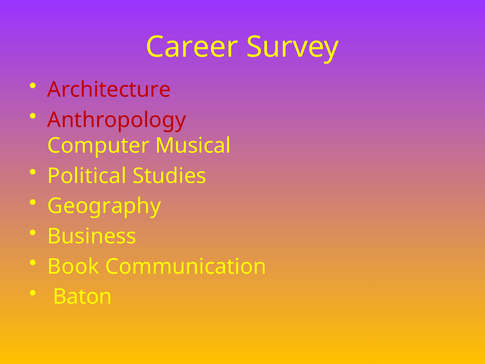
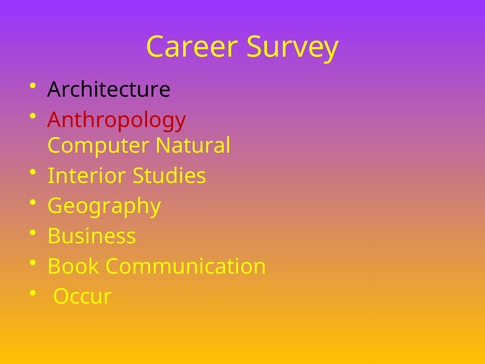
Architecture colour: red -> black (109, 90)
Musical: Musical -> Natural (193, 146)
Political: Political -> Interior (87, 176)
Baton: Baton -> Occur (82, 297)
